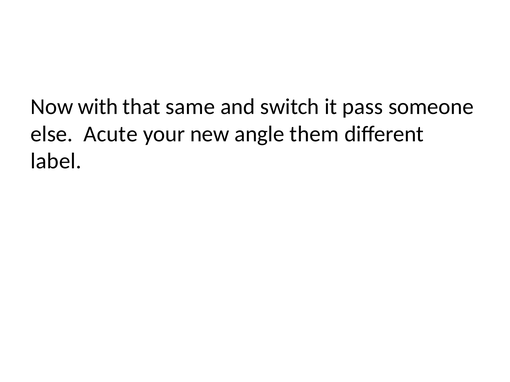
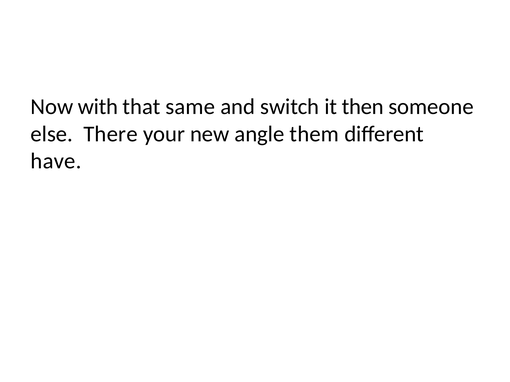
pass: pass -> then (363, 107)
Acute: Acute -> There (111, 134)
label: label -> have (56, 161)
